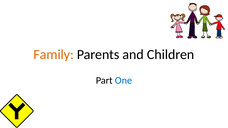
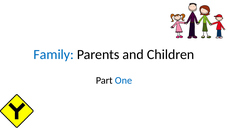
Family colour: orange -> blue (54, 55)
